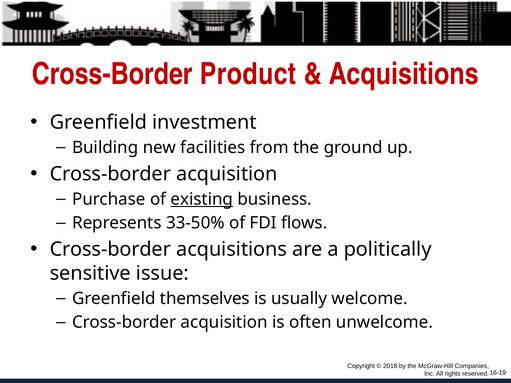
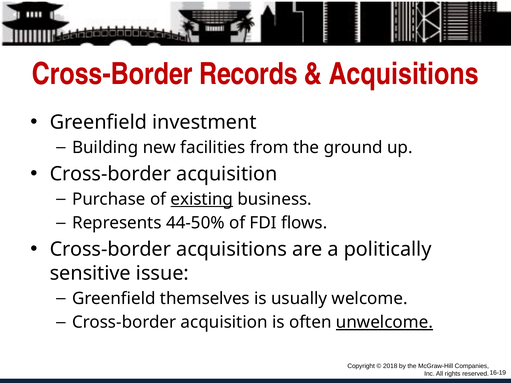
Product: Product -> Records (248, 74)
33-50%: 33-50% -> 44-50% (195, 223)
unwelcome underline: none -> present (384, 323)
